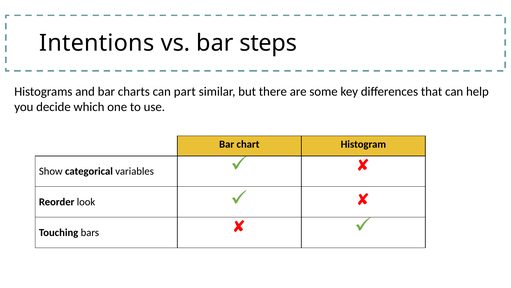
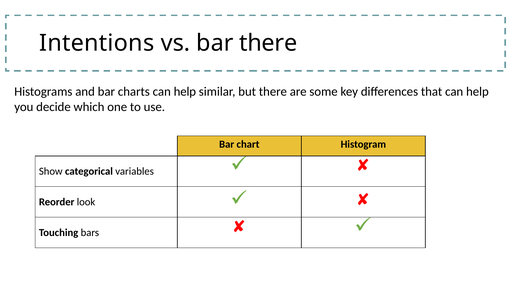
bar steps: steps -> there (268, 43)
charts can part: part -> help (185, 91)
